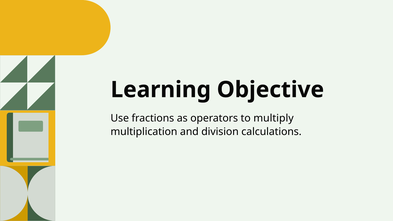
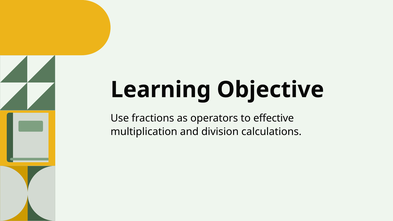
multiply: multiply -> effective (274, 118)
